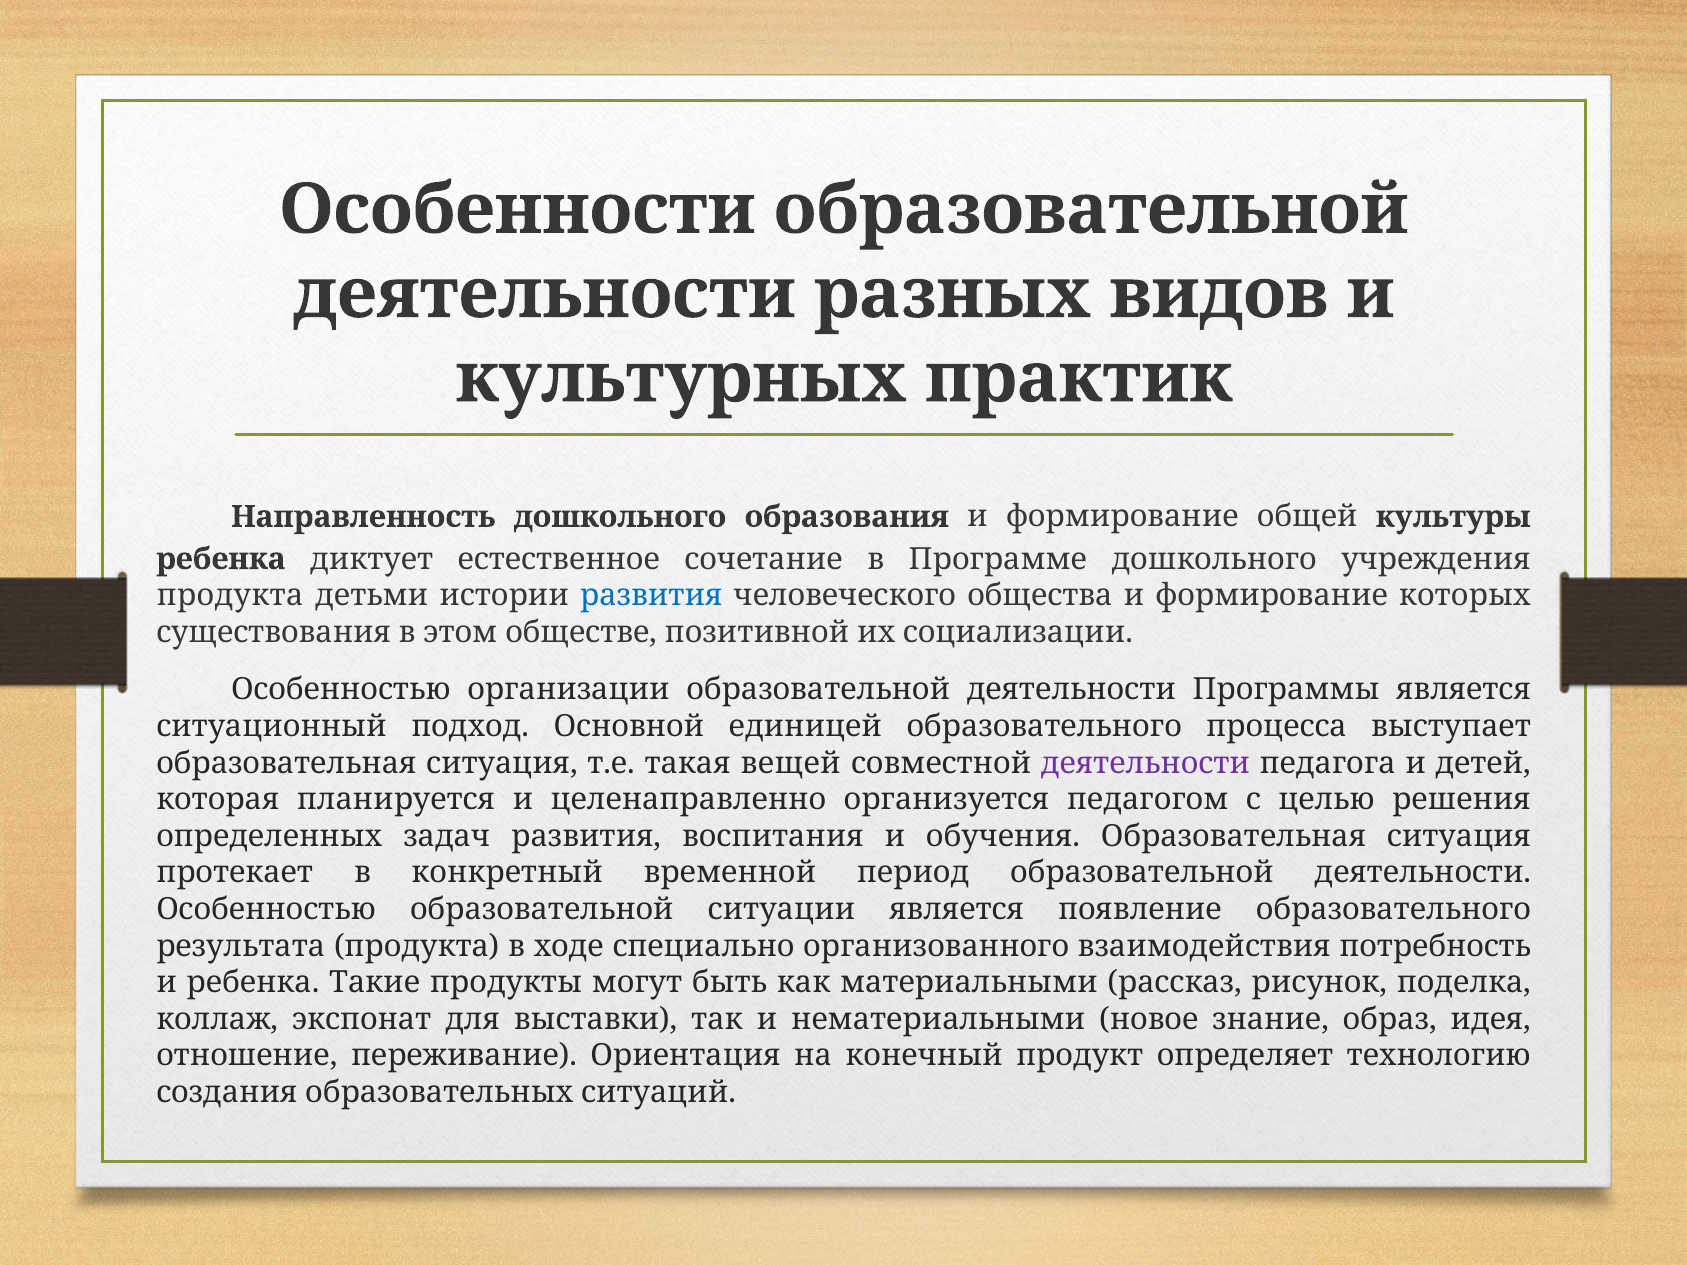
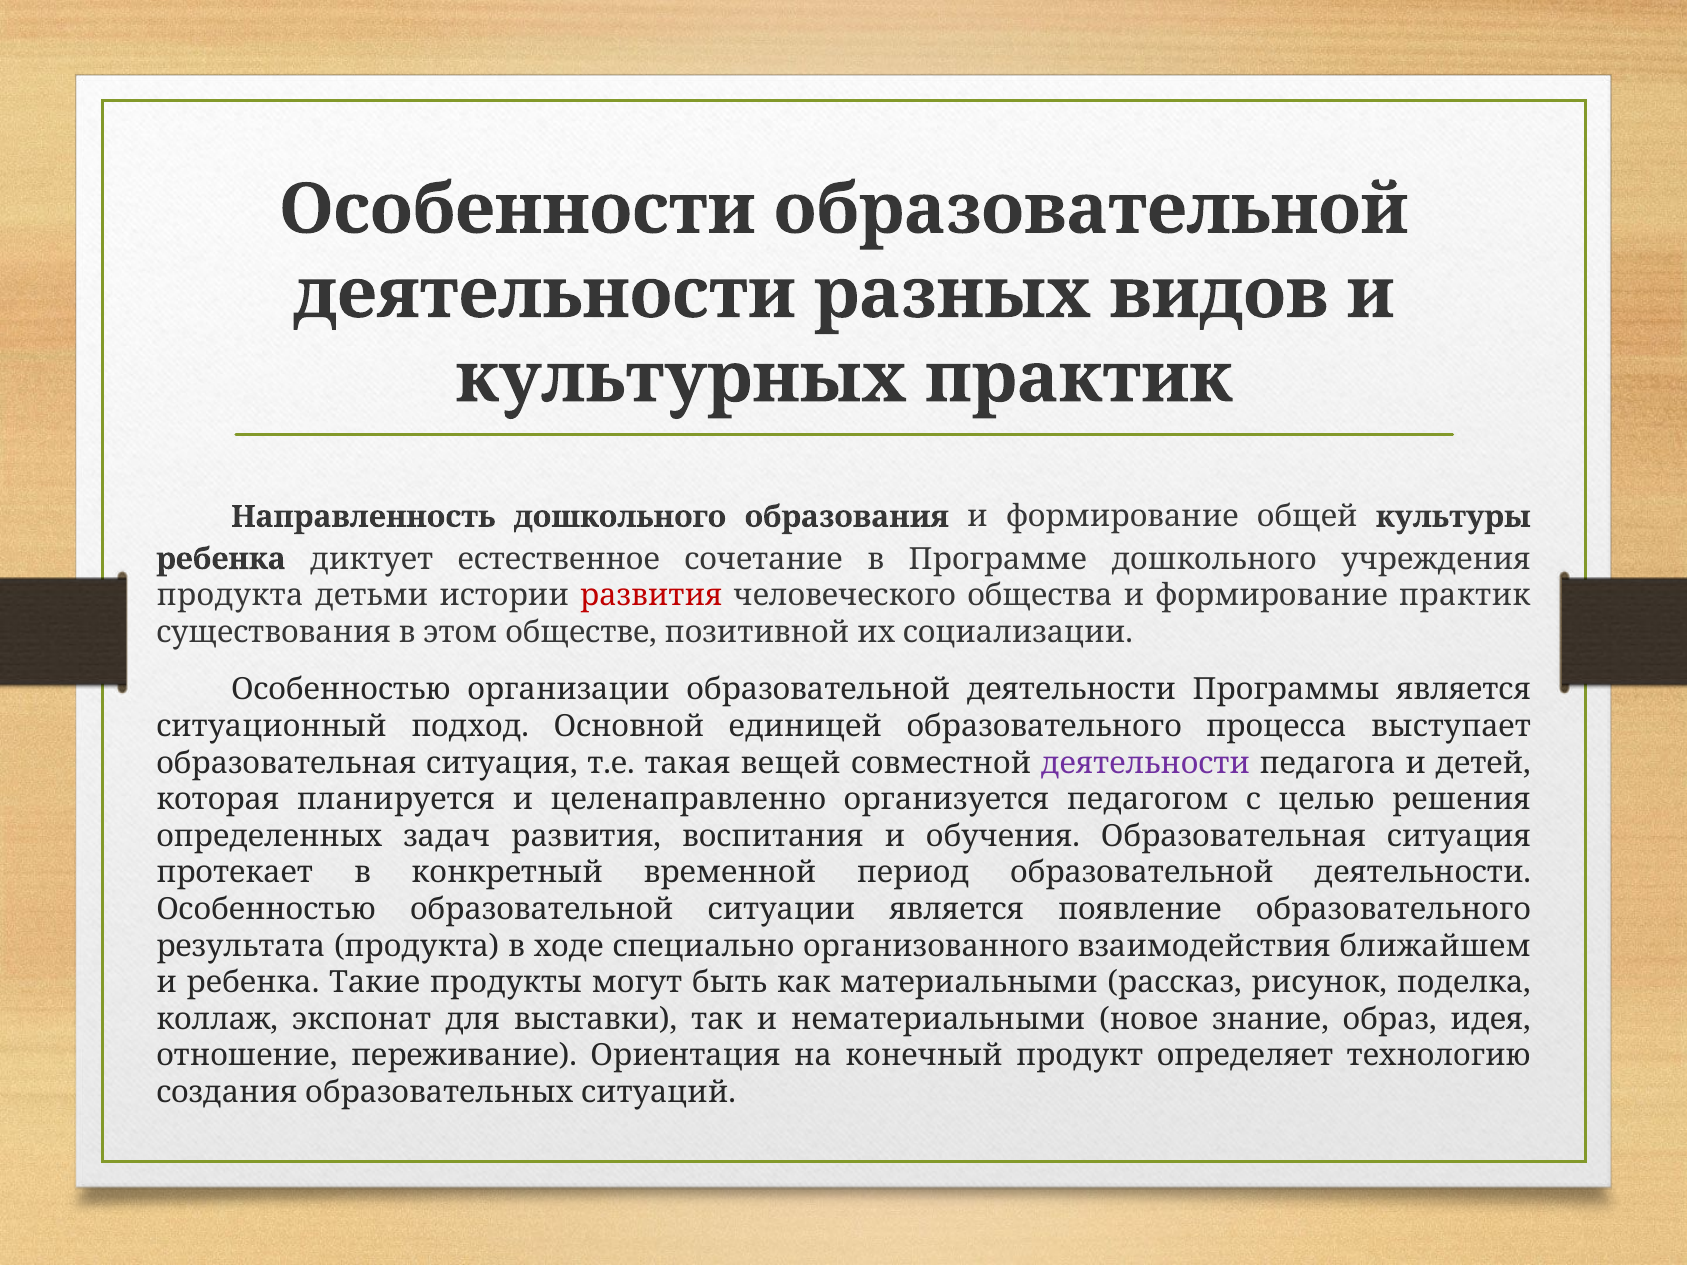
развития colour: blue -> red (651, 596)
формирование которых: которых -> практик (1465, 596)
потребность: потребность -> ближайшем (1435, 946)
